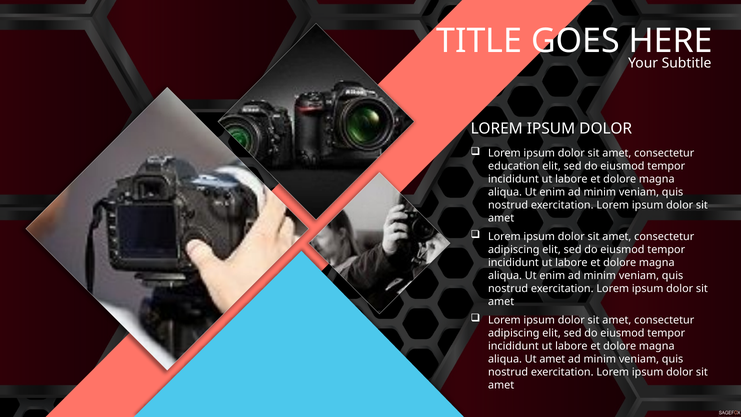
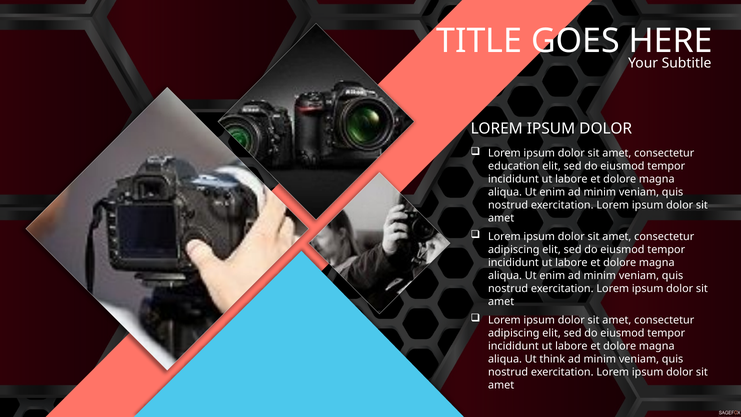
Ut amet: amet -> think (552, 359)
